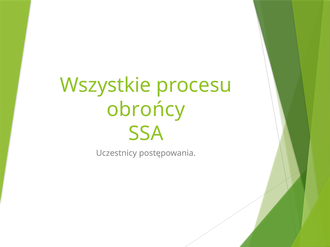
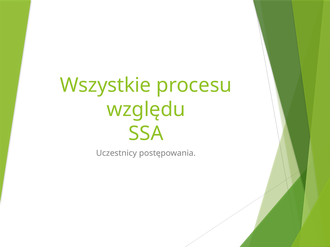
obrońcy: obrońcy -> względu (146, 110)
